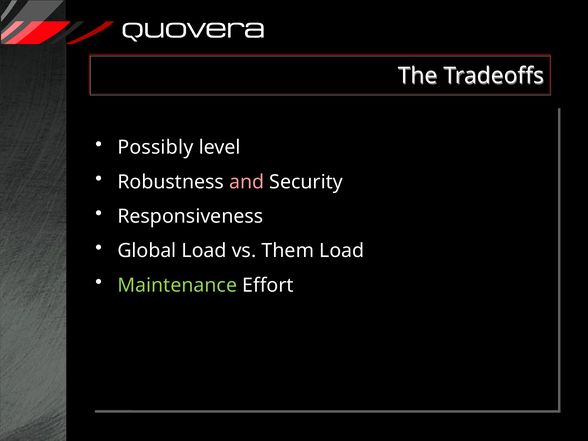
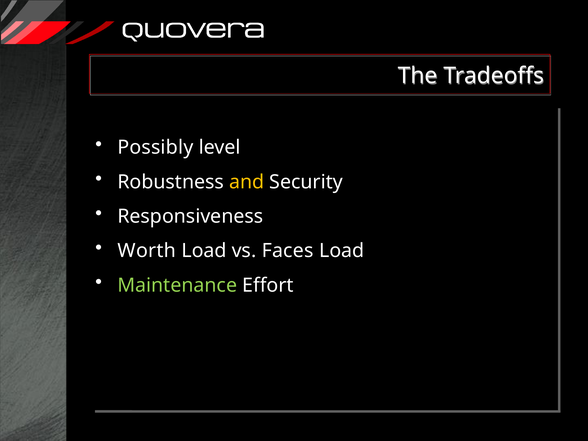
and colour: pink -> yellow (247, 182)
Global: Global -> Worth (147, 251)
Them: Them -> Faces (288, 251)
